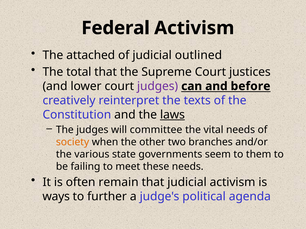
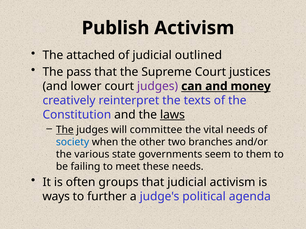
Federal: Federal -> Publish (116, 28)
total: total -> pass (79, 72)
before: before -> money (251, 86)
The underline: none -> present (65, 130)
society colour: orange -> blue (73, 142)
remain: remain -> groups (119, 183)
